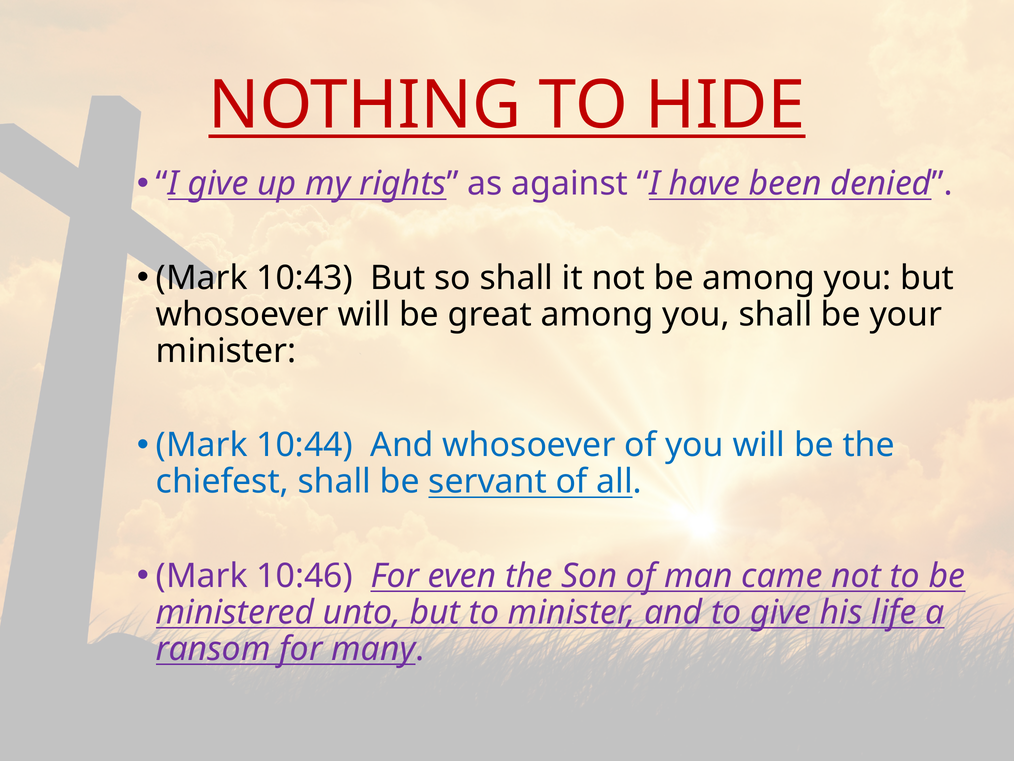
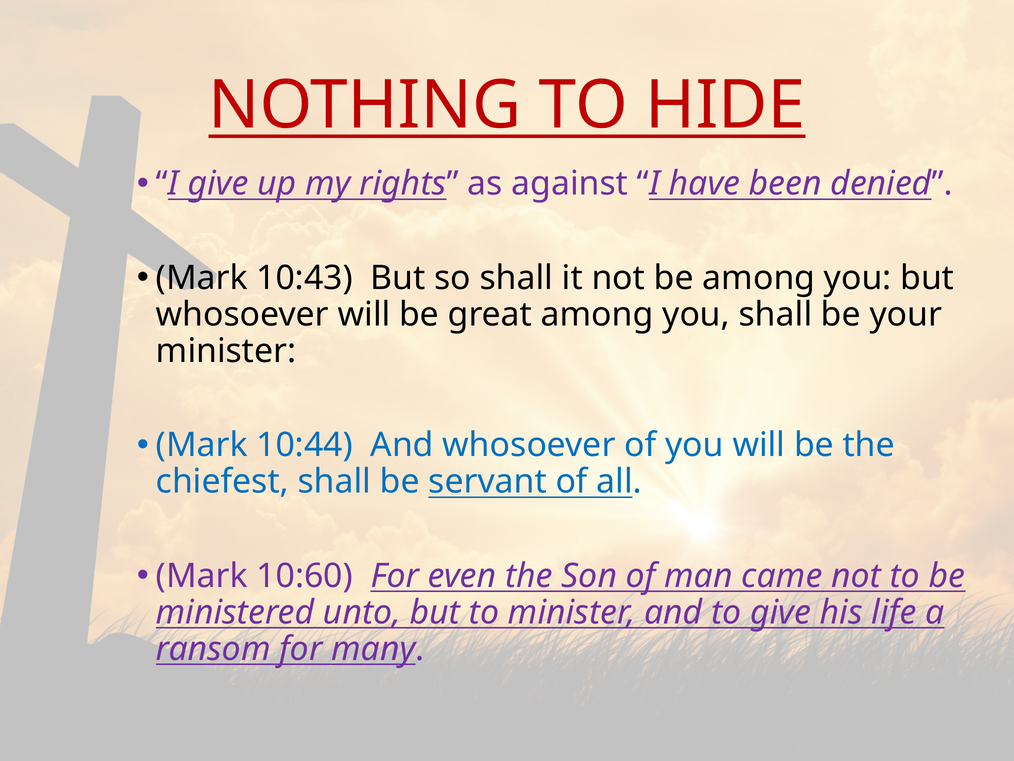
10:46: 10:46 -> 10:60 (305, 576)
